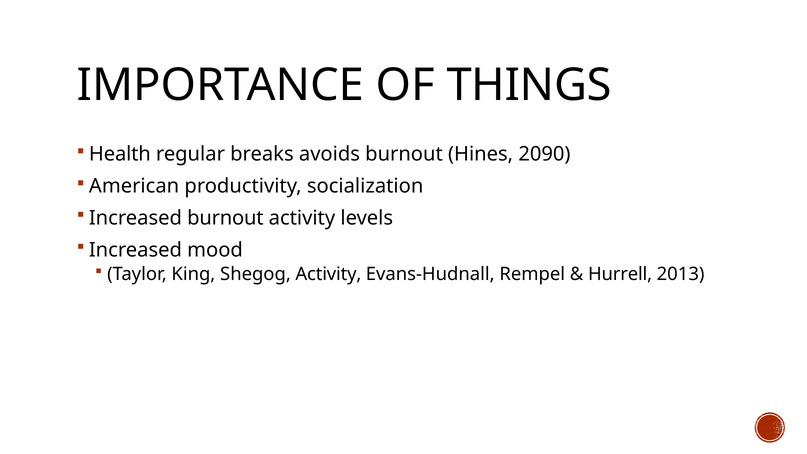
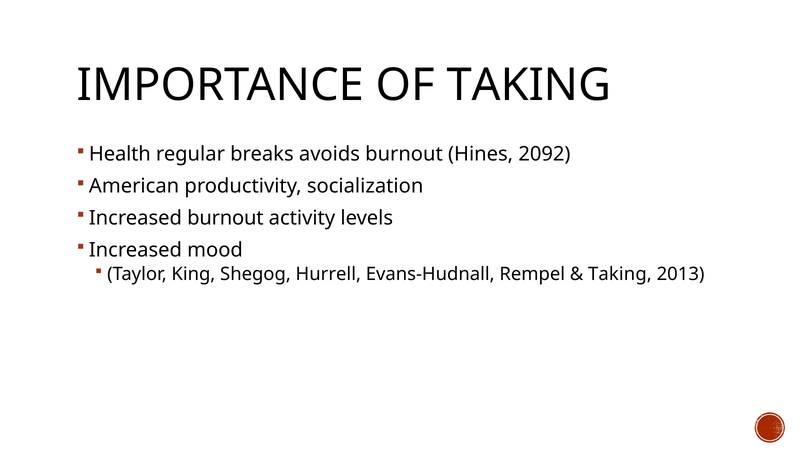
OF THINGS: THINGS -> TAKING (529, 85)
2090: 2090 -> 2092 (544, 154)
Shegog Activity: Activity -> Hurrell (328, 274)
Hurrell: Hurrell -> Taking (620, 274)
